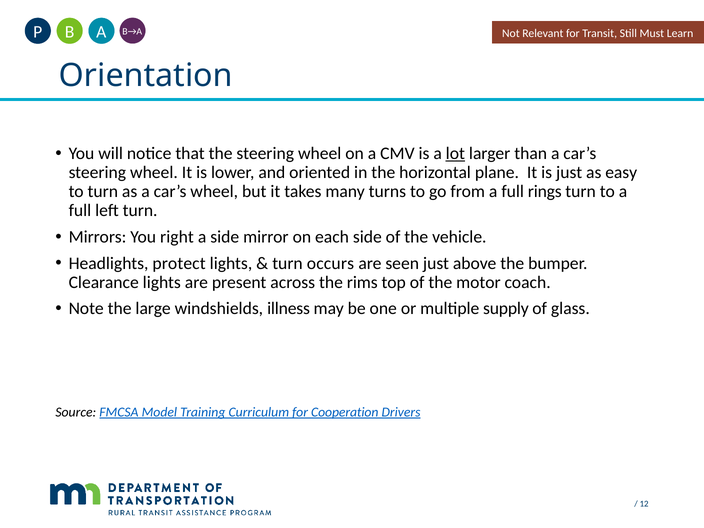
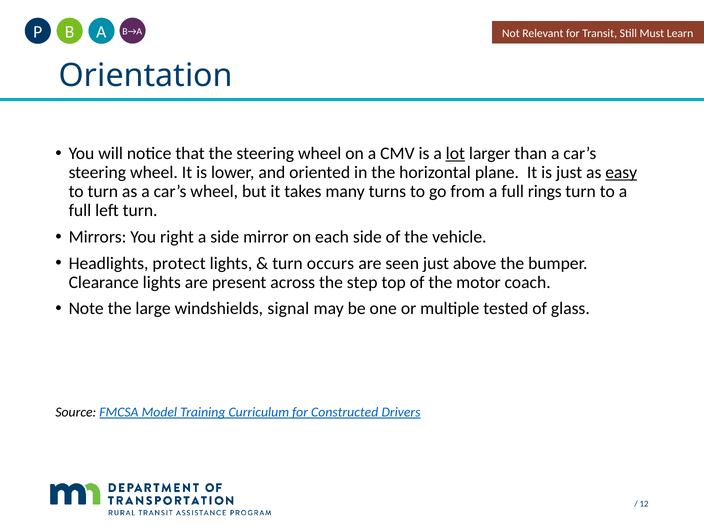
easy underline: none -> present (621, 172)
rims: rims -> step (362, 282)
illness: illness -> signal (288, 309)
supply: supply -> tested (506, 309)
Cooperation: Cooperation -> Constructed (345, 412)
